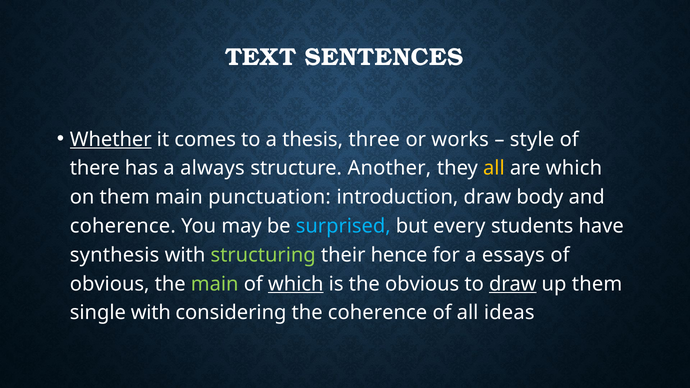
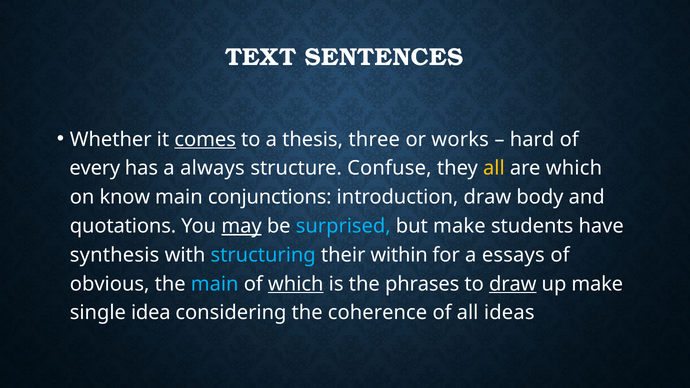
Whether underline: present -> none (111, 139)
comes underline: none -> present (205, 139)
style: style -> hard (532, 139)
there: there -> every (95, 168)
Another: Another -> Confuse (389, 168)
on them: them -> know (125, 197)
punctuation: punctuation -> conjunctions (270, 197)
coherence: coherence -> quotations (123, 226)
may underline: none -> present (242, 226)
but every: every -> make (459, 226)
structuring colour: light green -> light blue (263, 255)
hence: hence -> within (399, 255)
main colour: light green -> light blue (215, 284)
the obvious: obvious -> phrases (422, 284)
up them: them -> make (597, 284)
single with: with -> idea (151, 313)
